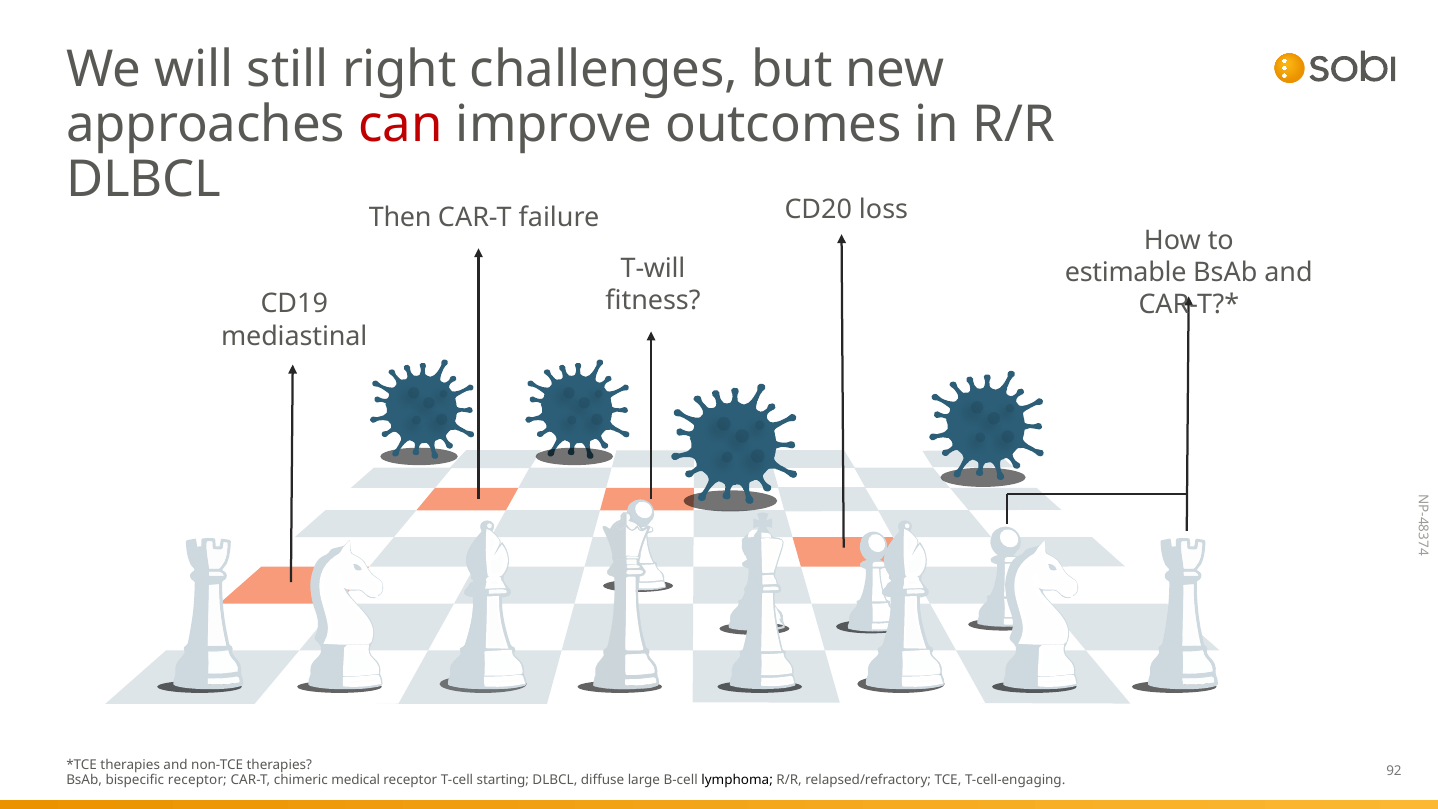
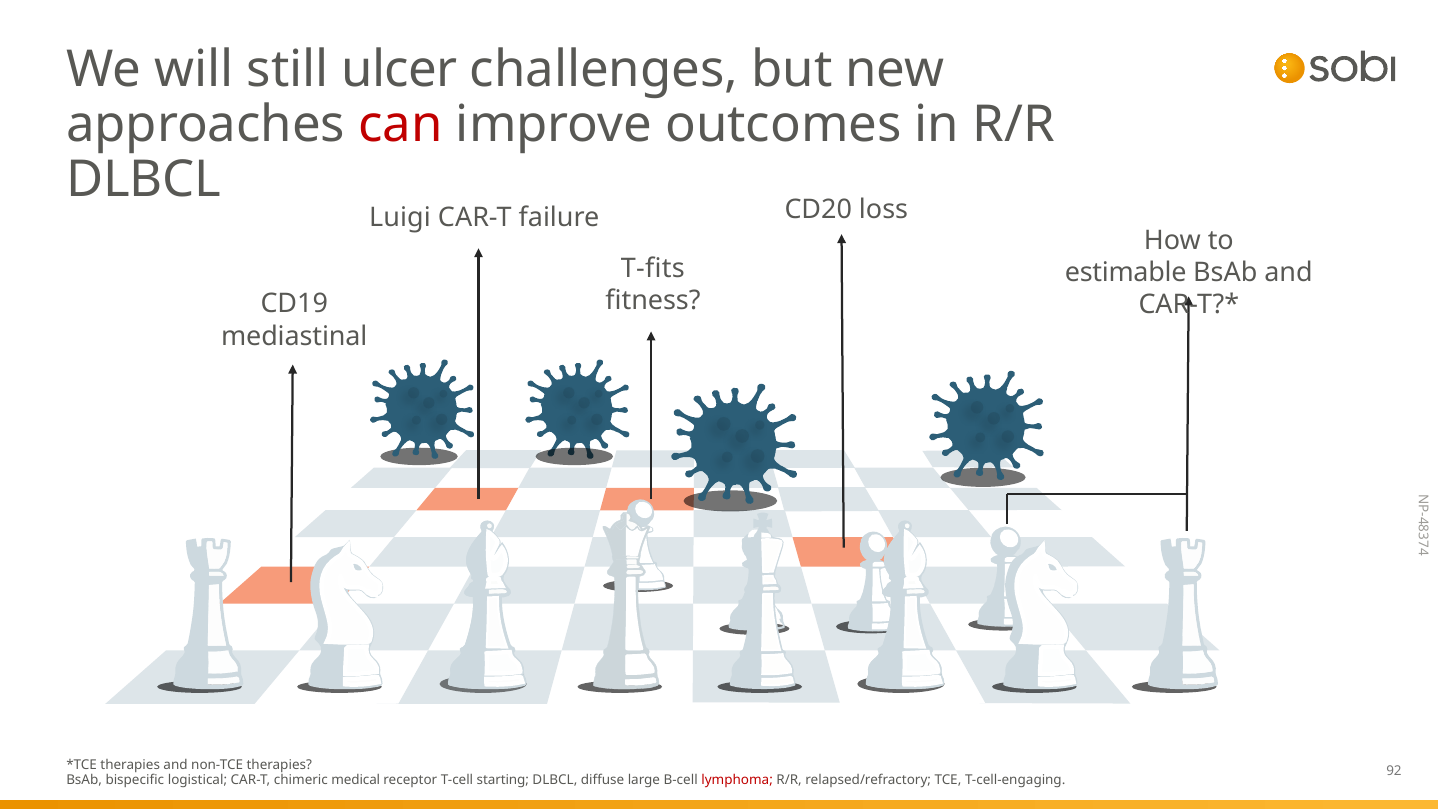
right: right -> ulcer (400, 69)
Then: Then -> Luigi (400, 217)
T-will: T-will -> T-fits (653, 268)
bispecific receptor: receptor -> logistical (197, 780)
lymphoma colour: black -> red (737, 780)
